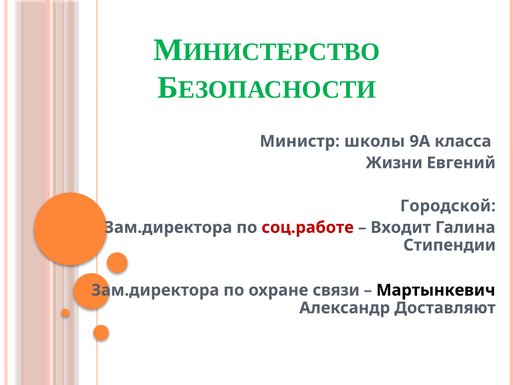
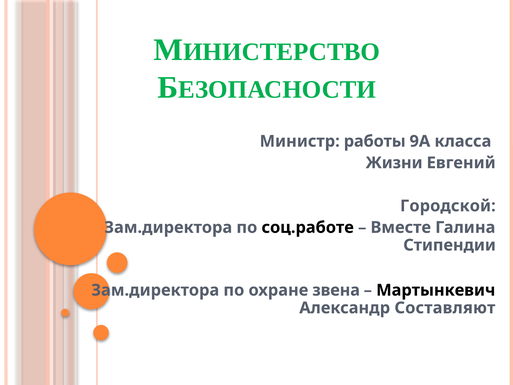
школы: школы -> работы (375, 141)
соц.работе colour: red -> black (308, 227)
Входит: Входит -> Вместе (401, 227)
связи: связи -> звена (336, 290)
Доставляют: Доставляют -> Составляют (445, 308)
